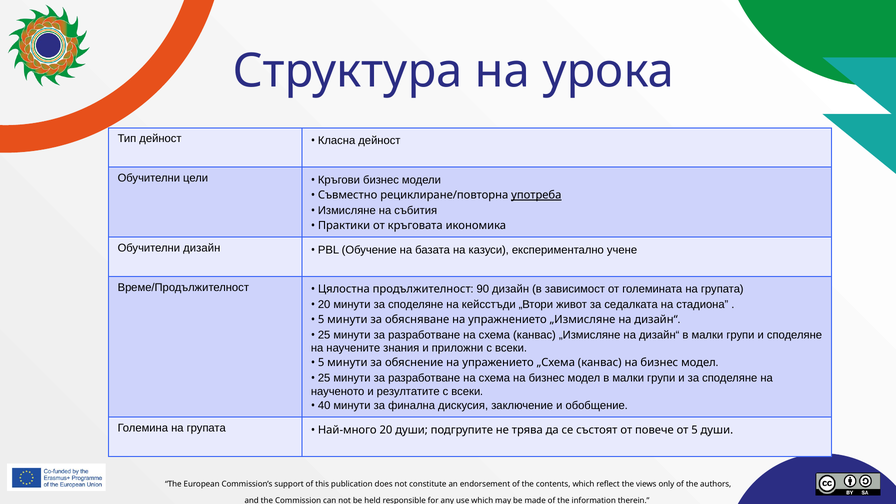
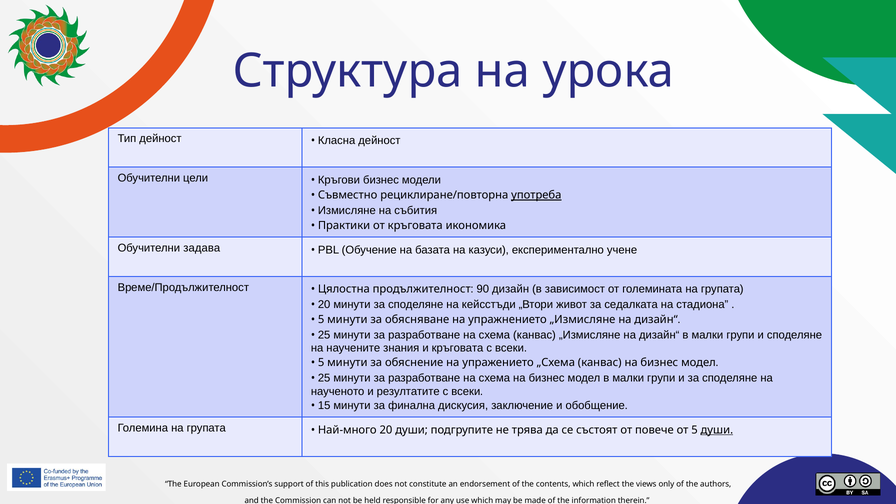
Обучителни дизайн: дизайн -> задава (202, 248)
и приложни: приложни -> кръговата (458, 348)
40: 40 -> 15 (324, 406)
души underline: none -> present (717, 430)
